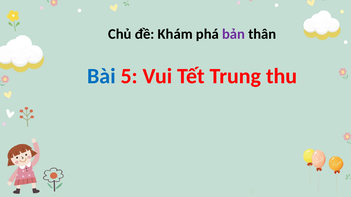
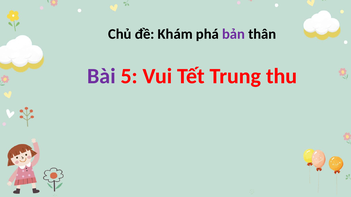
Bài colour: blue -> purple (101, 76)
